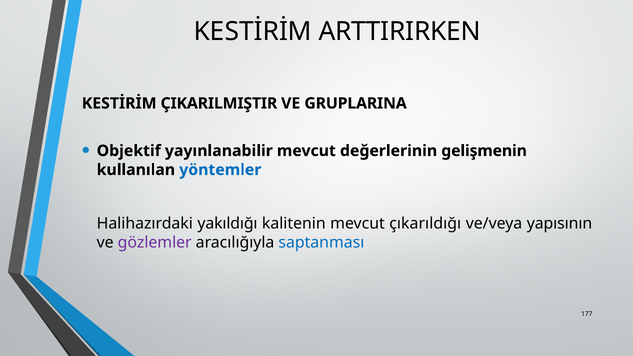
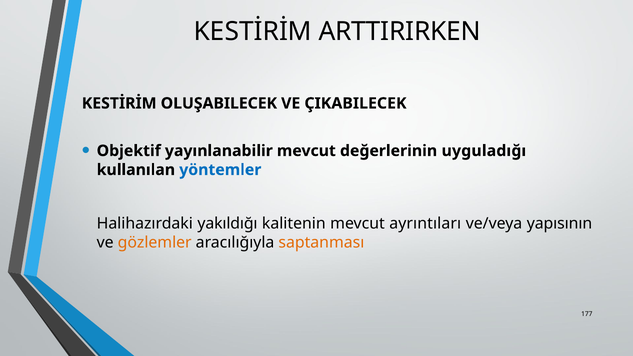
ÇIKARILMIŞTIR: ÇIKARILMIŞTIR -> OLUŞABILECEK (219, 103)
GRUPLARINA: GRUPLARINA -> ÇIKABILECEK (355, 103)
gelişmenin: gelişmenin -> uyguladığı (484, 151)
çıkarıldığı: çıkarıldığı -> ayrıntıları (425, 224)
gözlemler colour: purple -> orange (155, 243)
saptanması colour: blue -> orange (321, 243)
